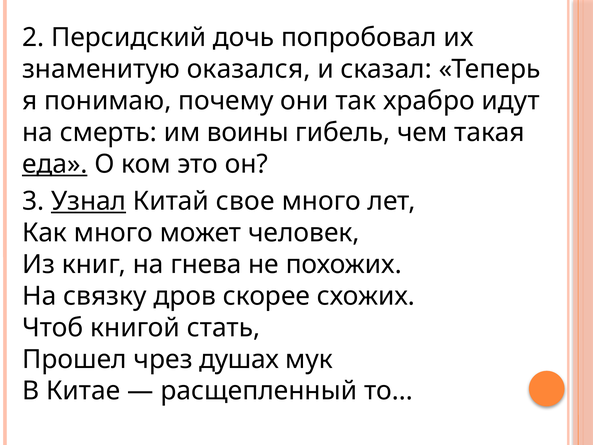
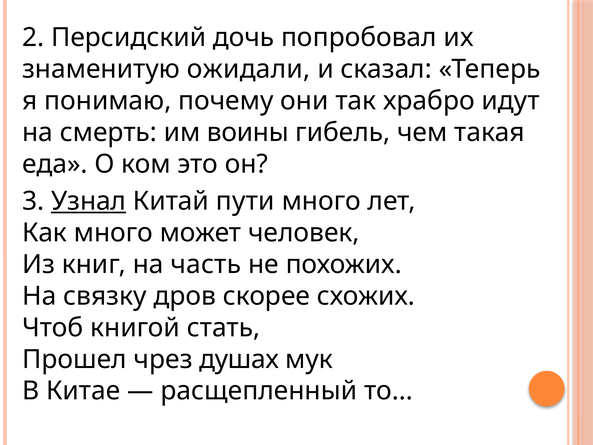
оказался: оказался -> ожидали (249, 69)
еда underline: present -> none (55, 164)
свое: свое -> пути (245, 201)
гнева: гнева -> часть (206, 264)
